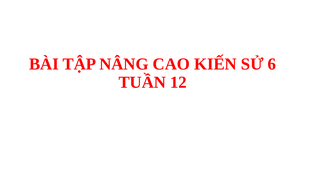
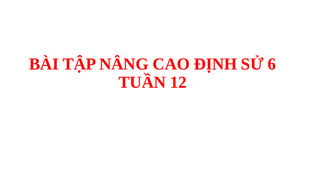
KIẾN: KIẾN -> ĐỊNH (216, 64)
